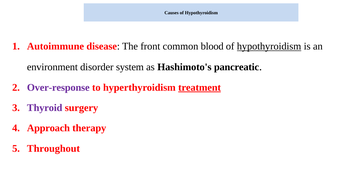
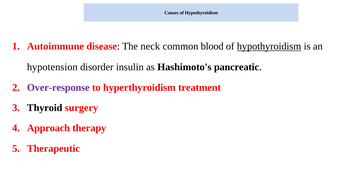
front: front -> neck (150, 46)
environment: environment -> hypotension (52, 67)
system: system -> insulin (130, 67)
treatment underline: present -> none (200, 88)
Thyroid colour: purple -> black (45, 108)
Throughout: Throughout -> Therapeutic (53, 149)
